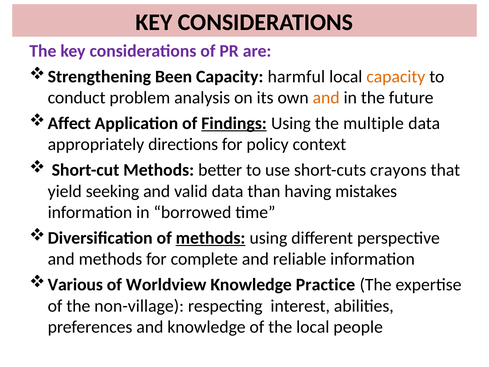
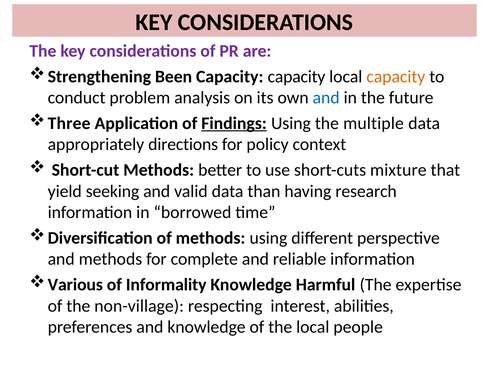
Capacity harmful: harmful -> capacity (297, 76)
and colour: orange -> blue (326, 98)
Affect: Affect -> Three (69, 123)
crayons: crayons -> mixture (398, 170)
mistakes: mistakes -> research (366, 191)
methods underline: present -> none (211, 238)
Worldview: Worldview -> Informality (166, 284)
Practice: Practice -> Harmful (326, 284)
